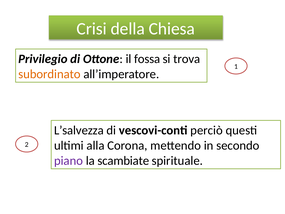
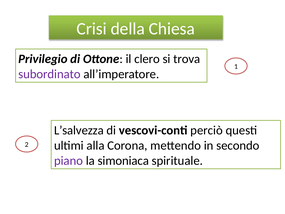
fossa: fossa -> clero (147, 59)
subordinato colour: orange -> purple (49, 74)
scambiate: scambiate -> simoniaca (123, 161)
